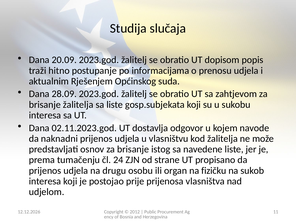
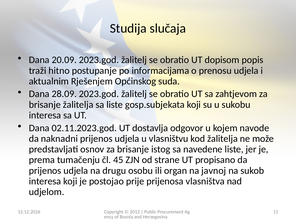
24: 24 -> 45 (118, 160)
fizičku: fizičku -> javnoj (214, 171)
